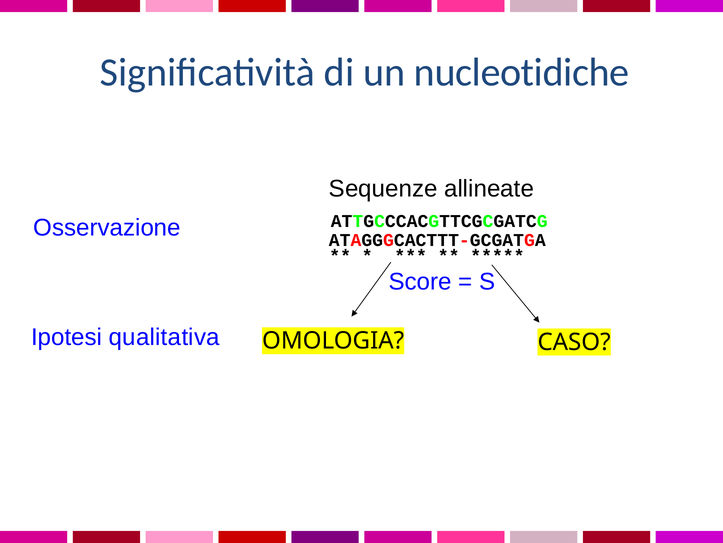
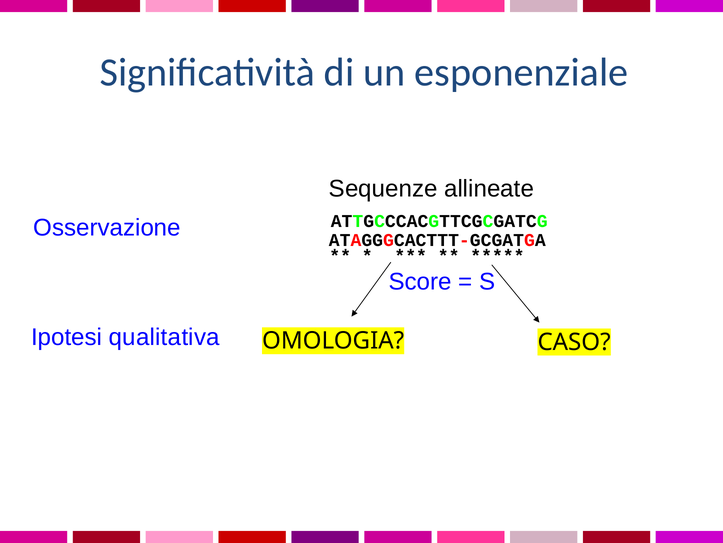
nucleotidiche: nucleotidiche -> esponenziale (521, 73)
